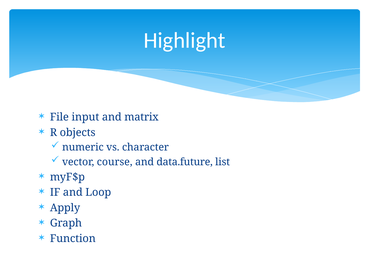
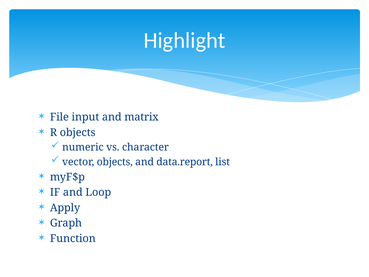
vector course: course -> objects (115, 162)
data.future: data.future -> data.report (185, 162)
